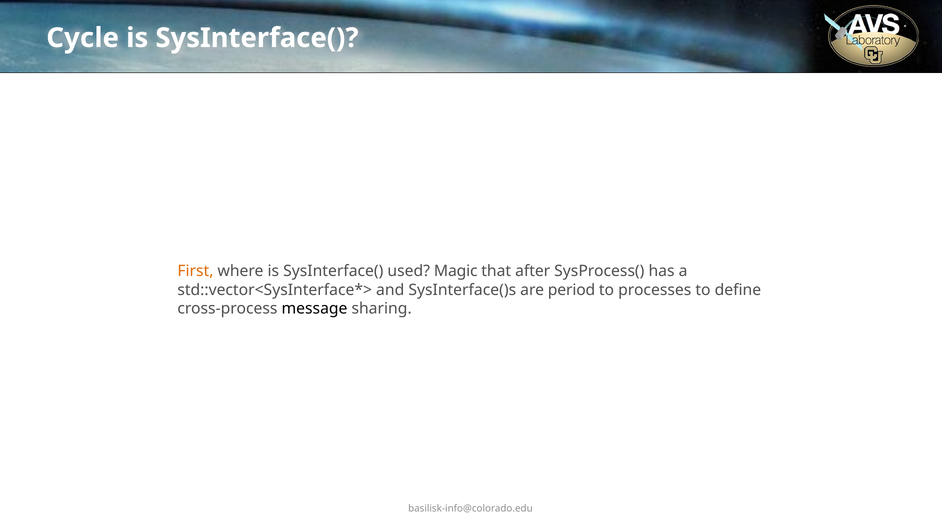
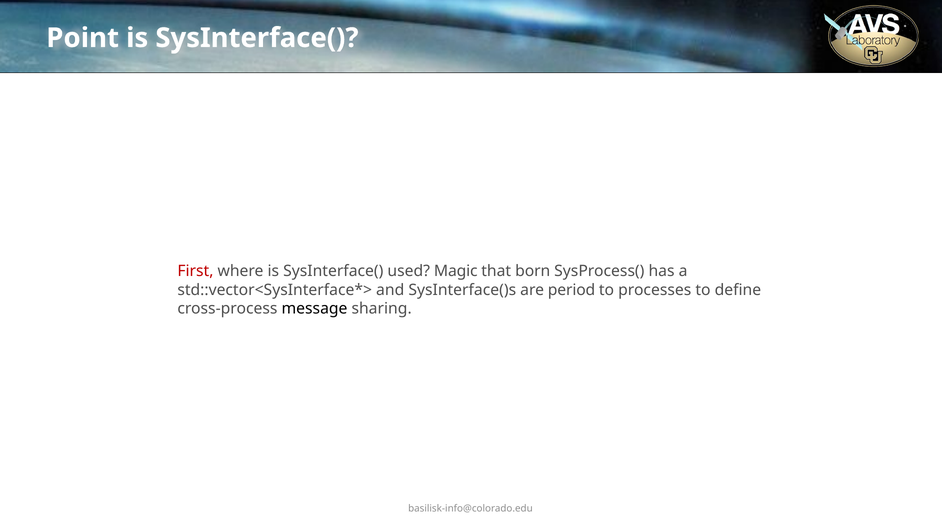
Cycle: Cycle -> Point (83, 38)
First colour: orange -> red (195, 271)
after: after -> born (533, 271)
